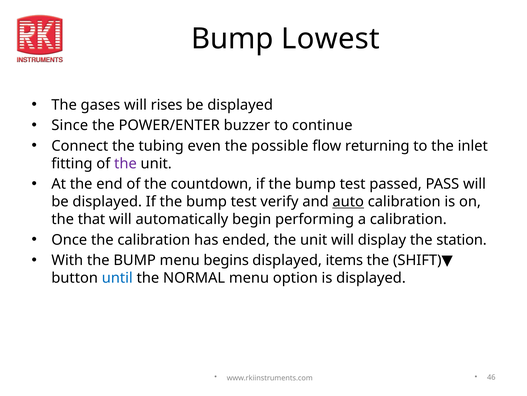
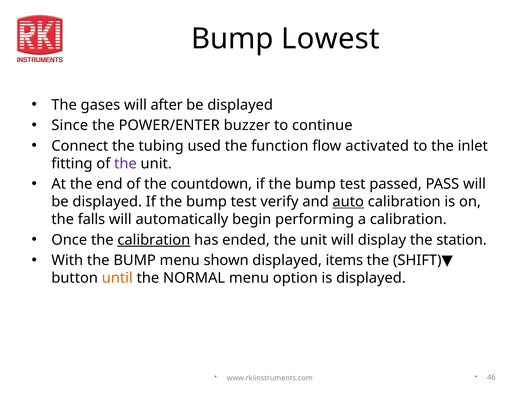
rises: rises -> after (167, 105)
even: even -> used (204, 146)
possible: possible -> function (280, 146)
returning: returning -> activated (377, 146)
that: that -> falls (91, 219)
calibration underline: none -> present (154, 239)
begins: begins -> shown (226, 260)
until colour: blue -> orange (117, 277)
